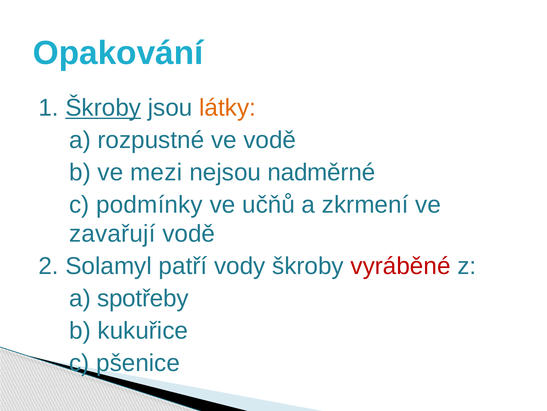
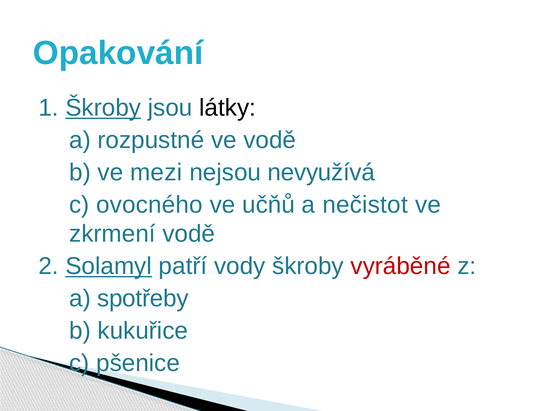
látky colour: orange -> black (228, 108)
nadměrné: nadměrné -> nevyužívá (321, 172)
podmínky: podmínky -> ovocného (149, 204)
zkrmení: zkrmení -> nečistot (365, 204)
zavařují: zavařují -> zkrmení (112, 233)
Solamyl underline: none -> present (109, 266)
